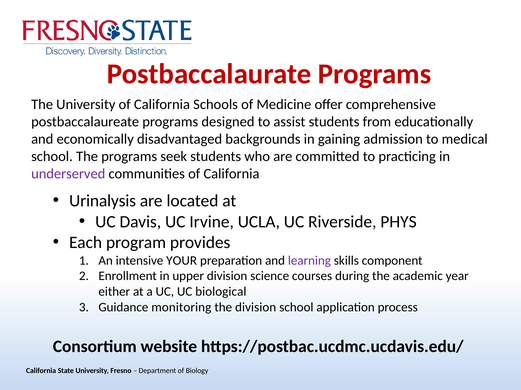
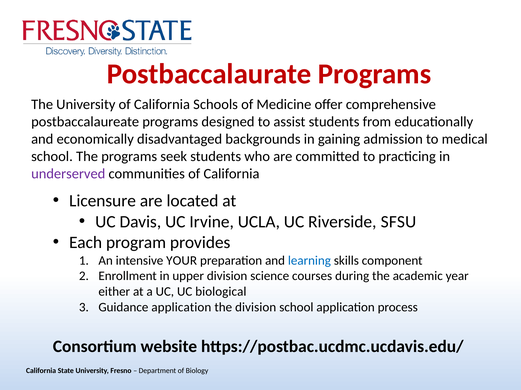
Urinalysis: Urinalysis -> Licensure (103, 201)
PHYS: PHYS -> SFSU (398, 222)
learning colour: purple -> blue (309, 261)
Guidance monitoring: monitoring -> application (181, 308)
